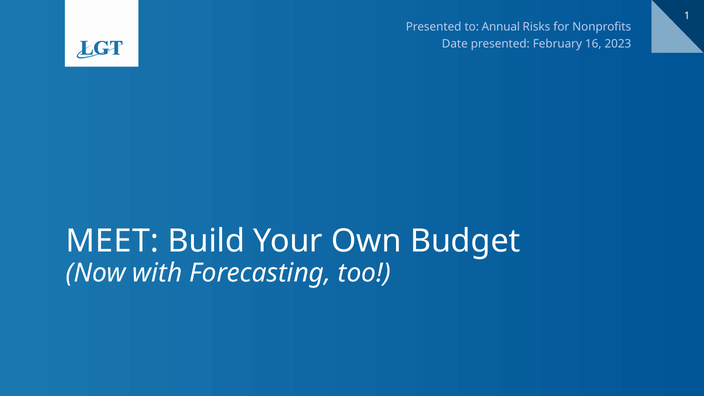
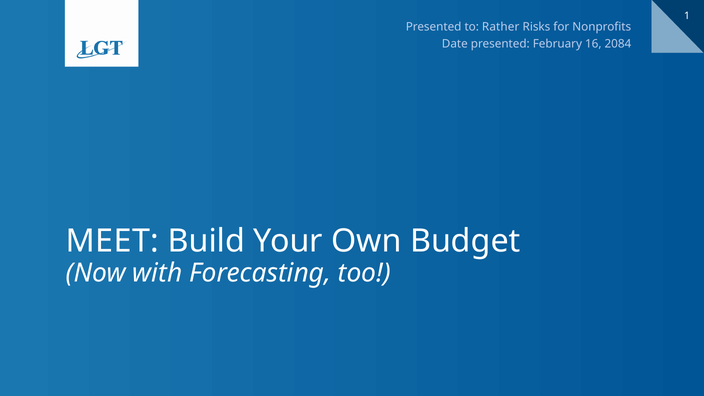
Annual: Annual -> Rather (501, 27)
2023: 2023 -> 2084 (618, 44)
